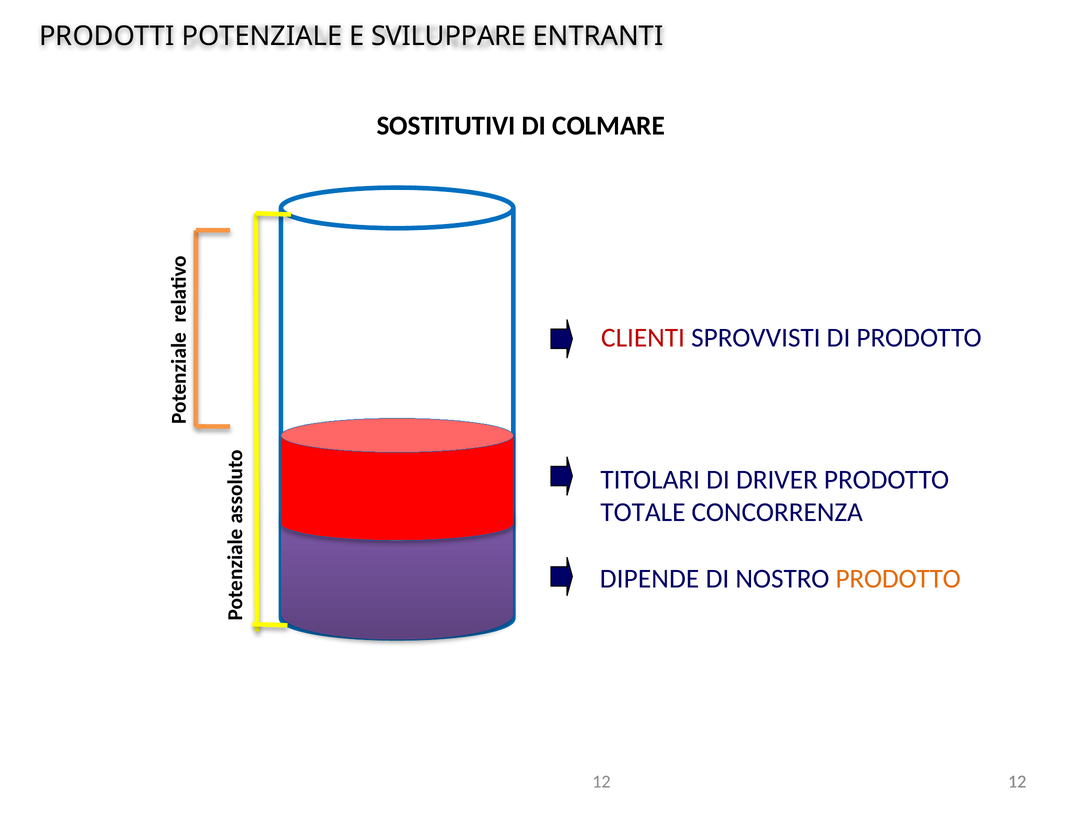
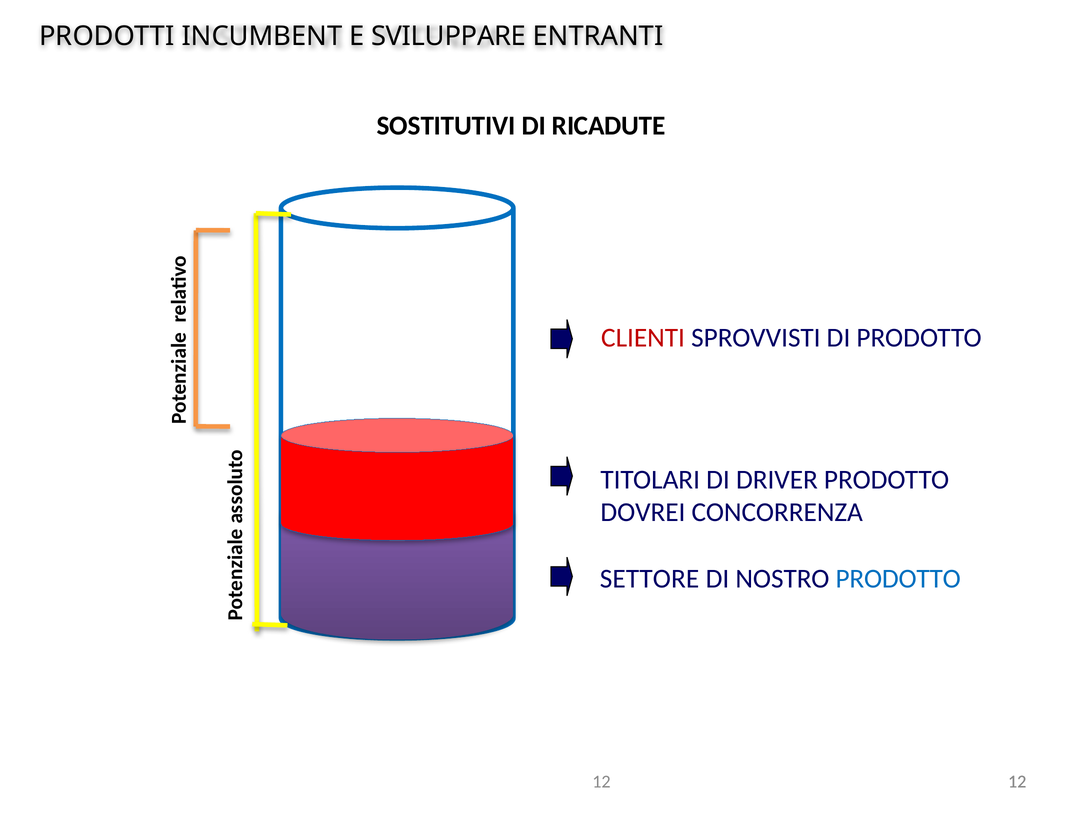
POTENZIALE: POTENZIALE -> INCUMBENT (262, 36)
COLMARE: COLMARE -> RICADUTE (609, 126)
TOTALE: TOTALE -> DOVREI (643, 512)
DIPENDE: DIPENDE -> SETTORE (650, 579)
PRODOTTO colour: orange -> blue (898, 579)
